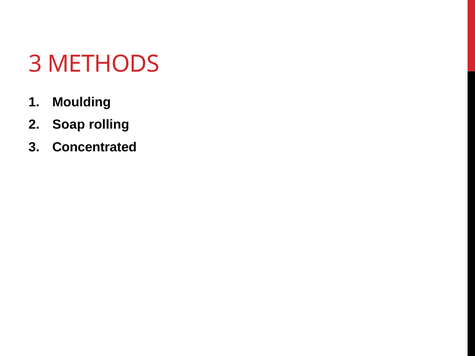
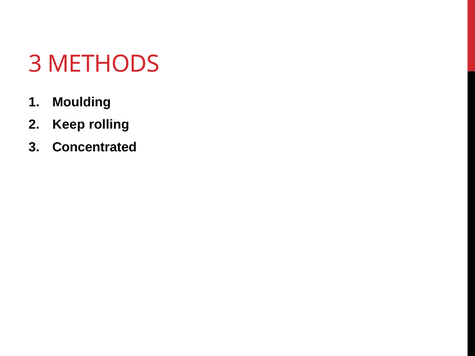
Soap: Soap -> Keep (69, 125)
